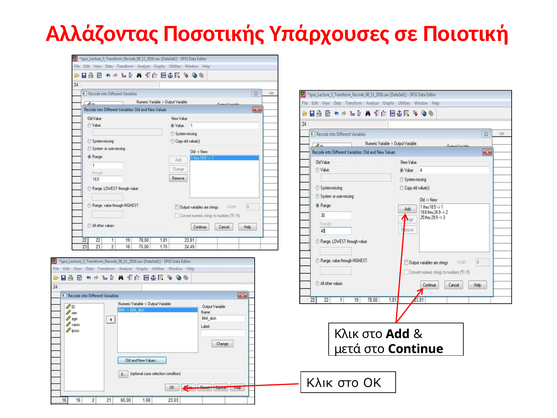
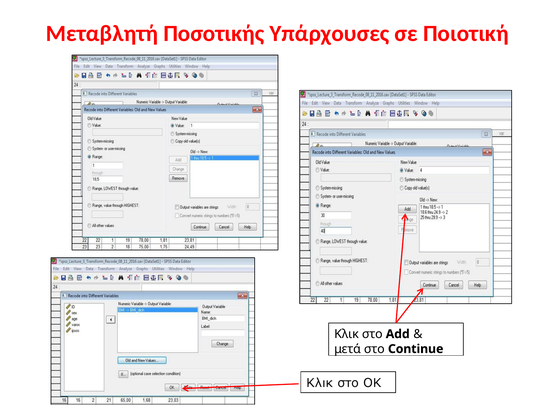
Αλλάζοντας: Αλλάζοντας -> Μεταβλητή (102, 34)
